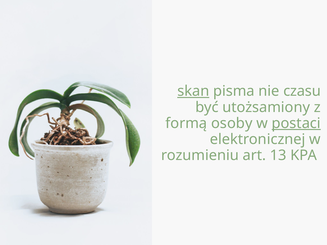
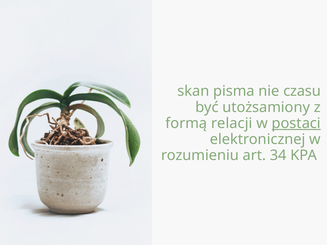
skan underline: present -> none (193, 91)
osoby: osoby -> relacji (232, 123)
13: 13 -> 34 (278, 156)
